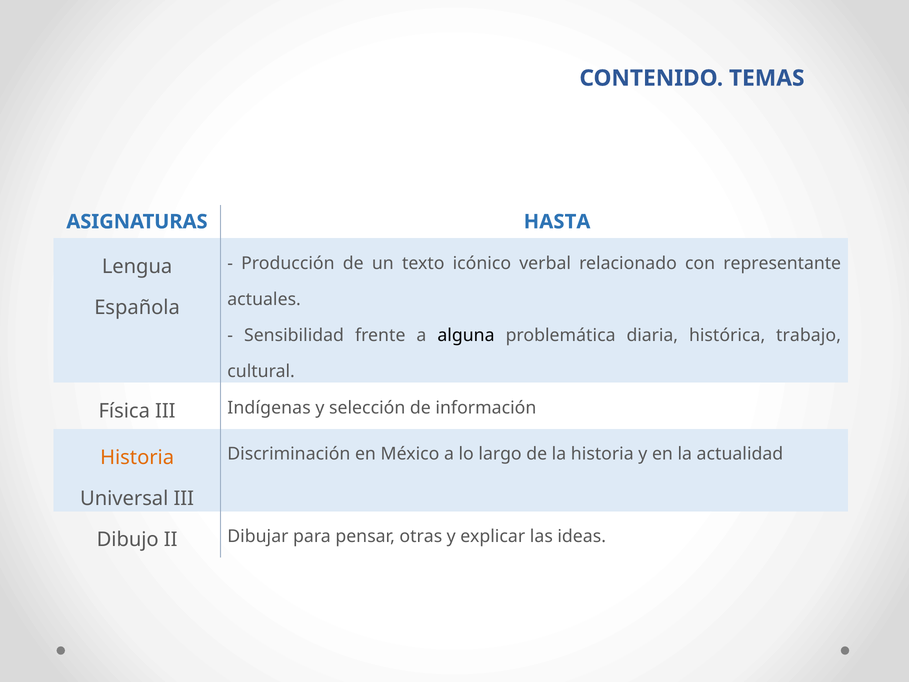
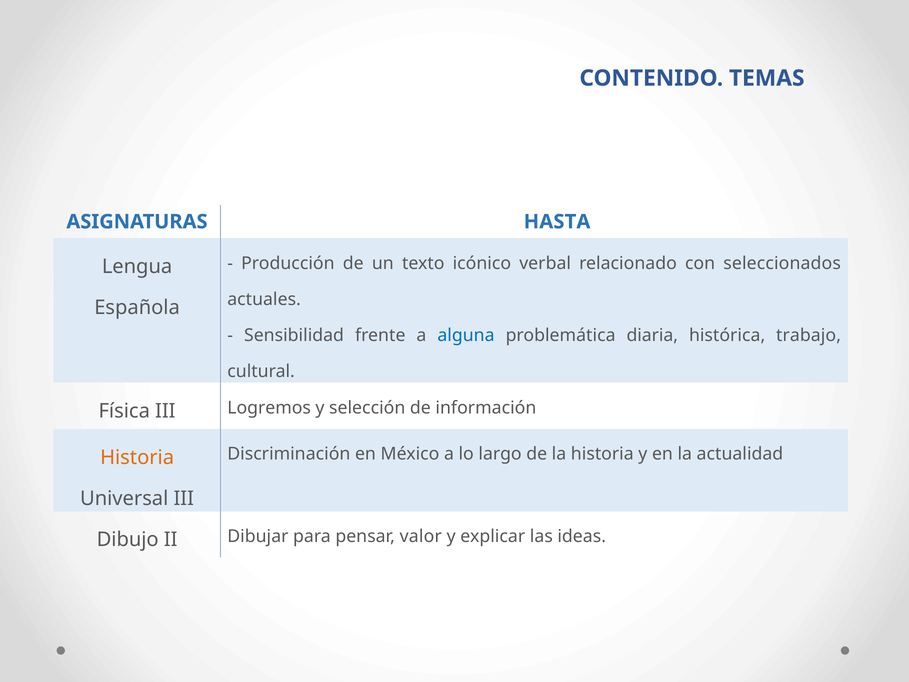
representante: representante -> seleccionados (782, 263)
alguna colour: black -> blue (466, 335)
Indígenas: Indígenas -> Logremos (269, 408)
otras: otras -> valor (421, 536)
